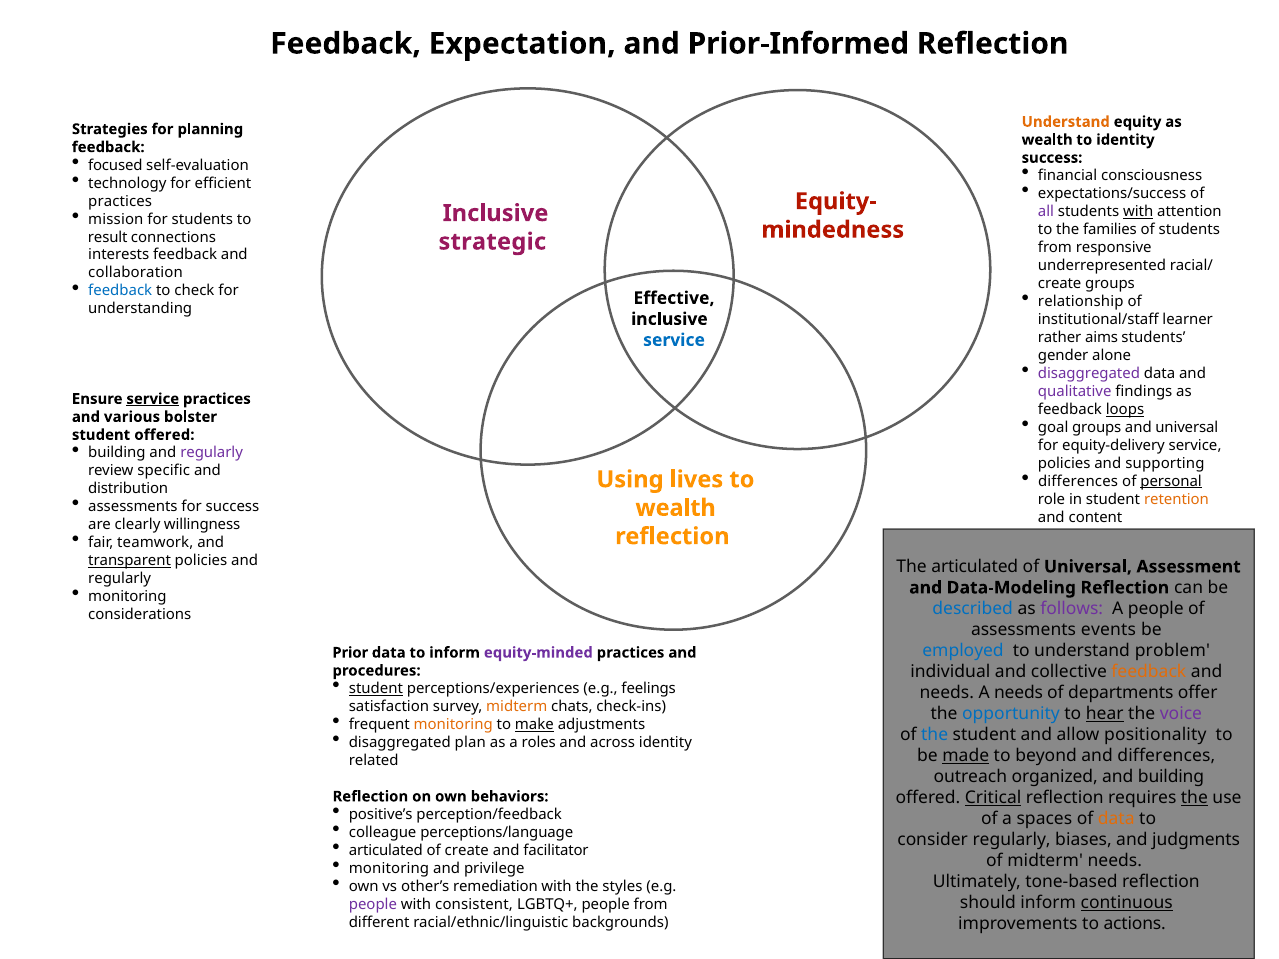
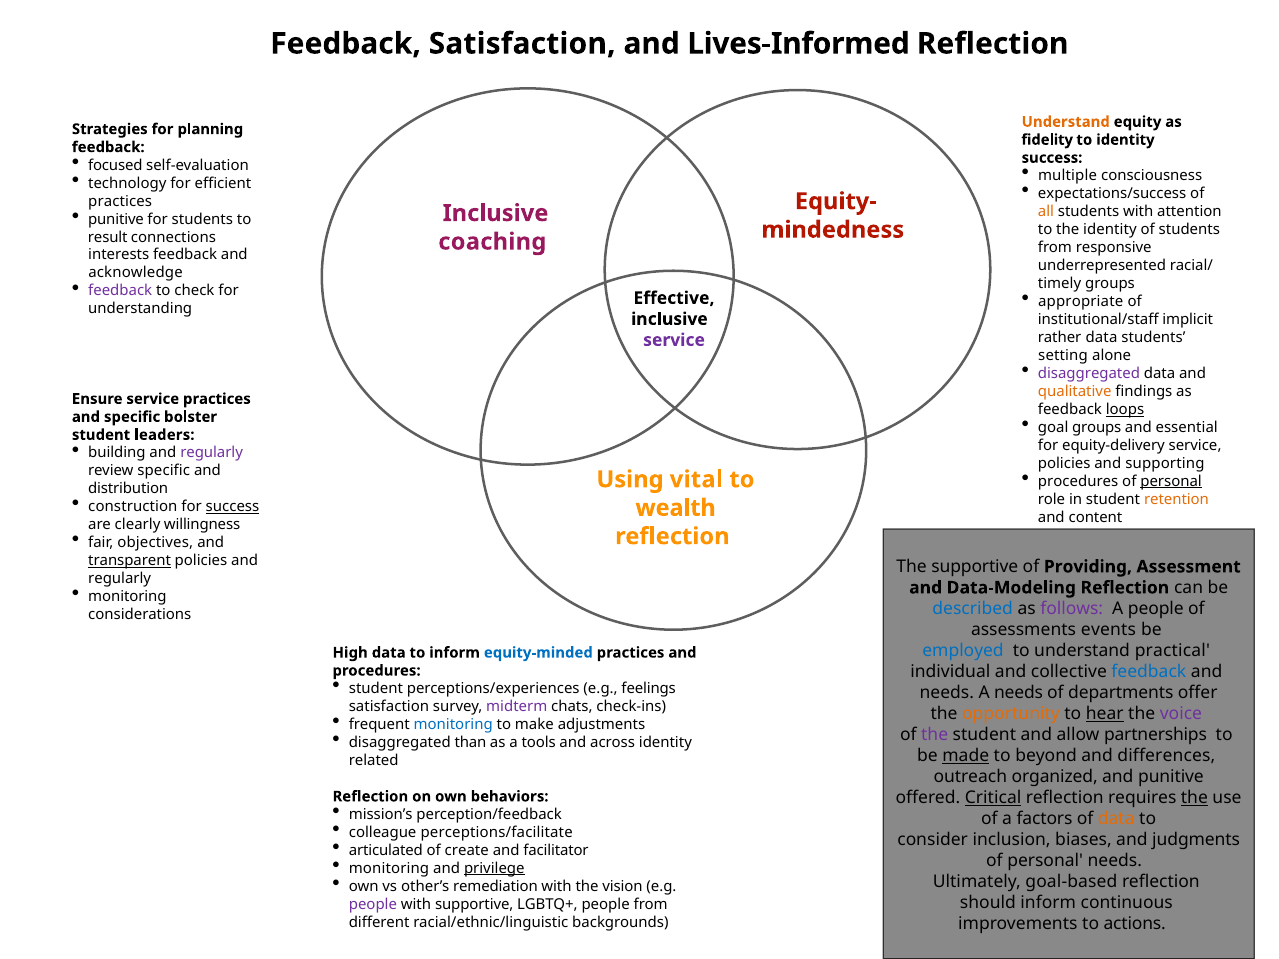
Feedback Expectation: Expectation -> Satisfaction (522, 44)
Prior-Informed: Prior-Informed -> Lives-Informed (798, 44)
wealth: wealth -> fidelity (1047, 140)
financial: financial -> multiple (1068, 176)
all colour: purple -> orange (1046, 212)
with underline: present -> none (1138, 212)
mission: mission -> punitive (116, 219)
the families: families -> identity (1110, 230)
strategic: strategic -> coaching (492, 242)
collaboration: collaboration -> acknowledge (136, 273)
create: create -> timely (1060, 284)
feedback colour: blue -> purple (120, 291)
relationship: relationship -> appropriate (1081, 302)
learner: learner -> implicit (1188, 320)
rather aims: aims -> data (1101, 338)
service colour: blue -> purple (674, 340)
gender: gender -> setting (1063, 356)
qualitative colour: purple -> orange (1075, 392)
service underline: present -> none (153, 399)
and various: various -> specific (132, 417)
and universal: universal -> essential (1187, 428)
student offered: offered -> leaders (164, 435)
differences: differences -> procedures (1078, 482)
lives: lives -> vital (696, 480)
assessments: assessments -> construction (133, 507)
success underline: none -> present (233, 507)
teamwork: teamwork -> objectives (155, 543)
The articulated: articulated -> supportive (975, 567)
of Universal: Universal -> Providing (1088, 567)
problem: problem -> practical (1172, 651)
Prior: Prior -> High (350, 653)
equity-minded colour: purple -> blue (538, 653)
feedback colour: orange -> blue (1149, 672)
student underline: present -> none (376, 689)
midterm colour: orange -> purple (517, 707)
opportunity colour: blue -> orange (1011, 714)
monitoring colour: orange -> blue (453, 725)
make underline: present -> none (534, 725)
the colour: blue -> purple (935, 735)
positionality: positionality -> partnerships (1155, 735)
plan: plan -> than (470, 743)
roles: roles -> tools (539, 743)
and building: building -> punitive (1171, 777)
positive’s: positive’s -> mission’s (381, 815)
spaces: spaces -> factors (1044, 819)
perceptions/language: perceptions/language -> perceptions/facilitate (497, 833)
consider regularly: regularly -> inclusion (1012, 840)
midterm: midterm -> personal (1045, 861)
privilege underline: none -> present (494, 869)
styles: styles -> vision (623, 887)
tone-based: tone-based -> goal-based (1071, 882)
continuous underline: present -> none (1127, 903)
with consistent: consistent -> supportive (474, 905)
